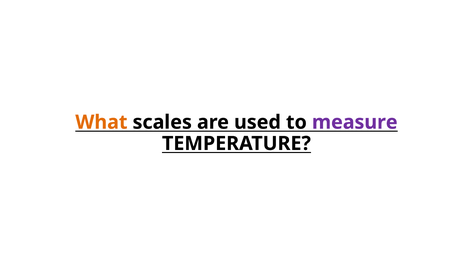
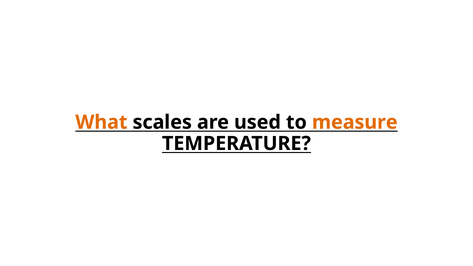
measure colour: purple -> orange (355, 122)
